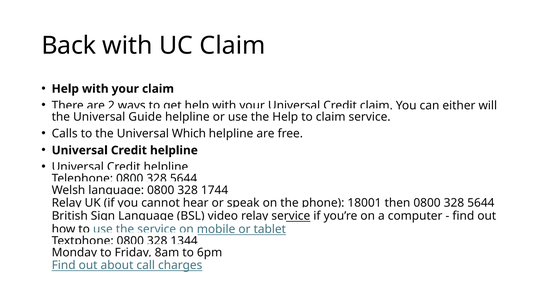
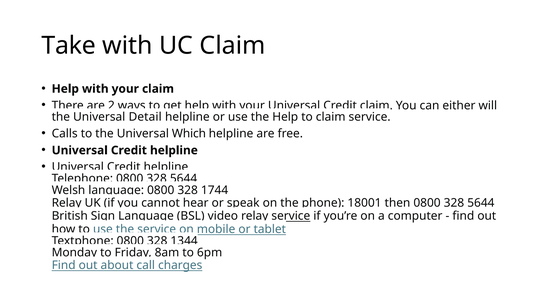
Back: Back -> Take (69, 46)
Guide: Guide -> Detail (145, 117)
